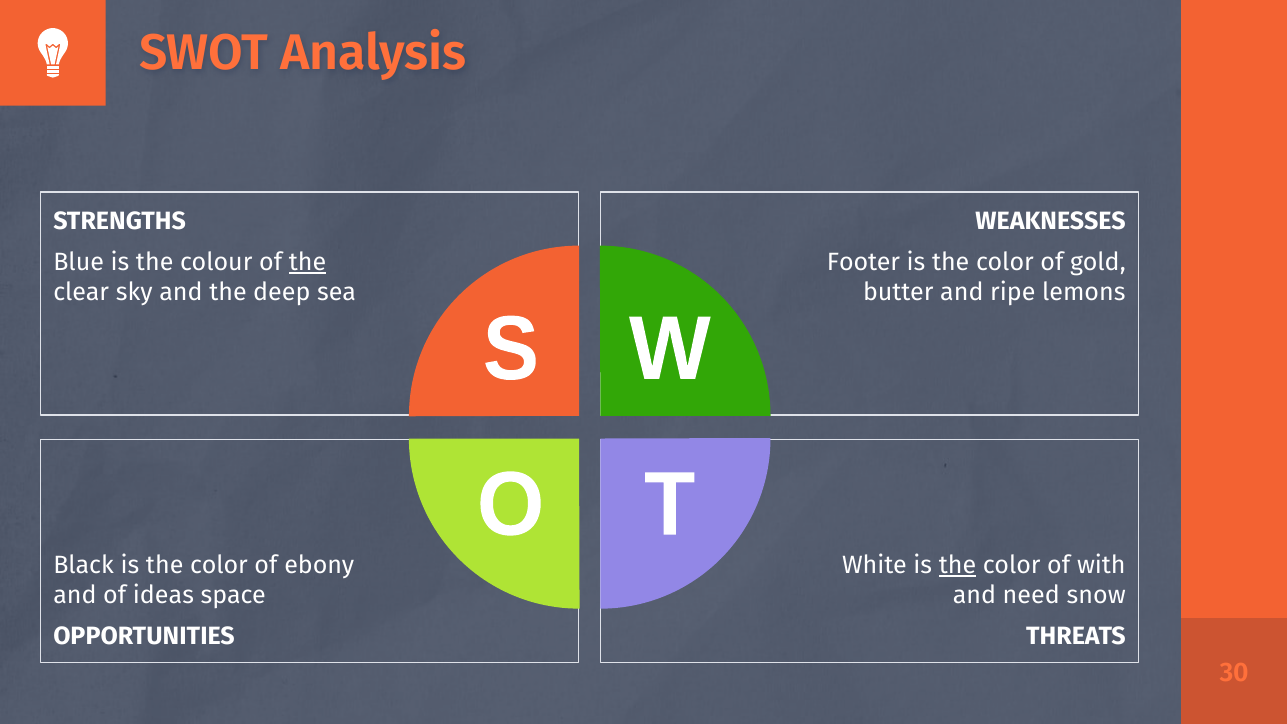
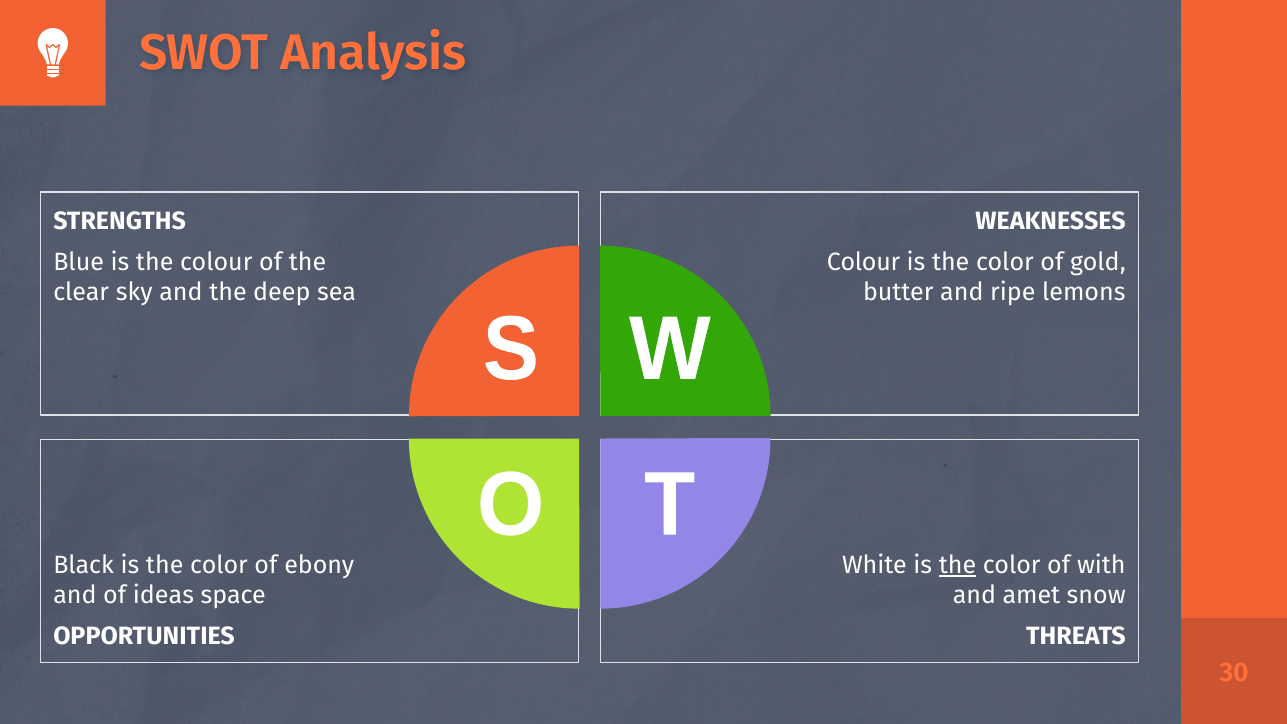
the underline: present -> none (308, 262)
Footer: Footer -> Colour (864, 262)
need: need -> amet (1031, 595)
